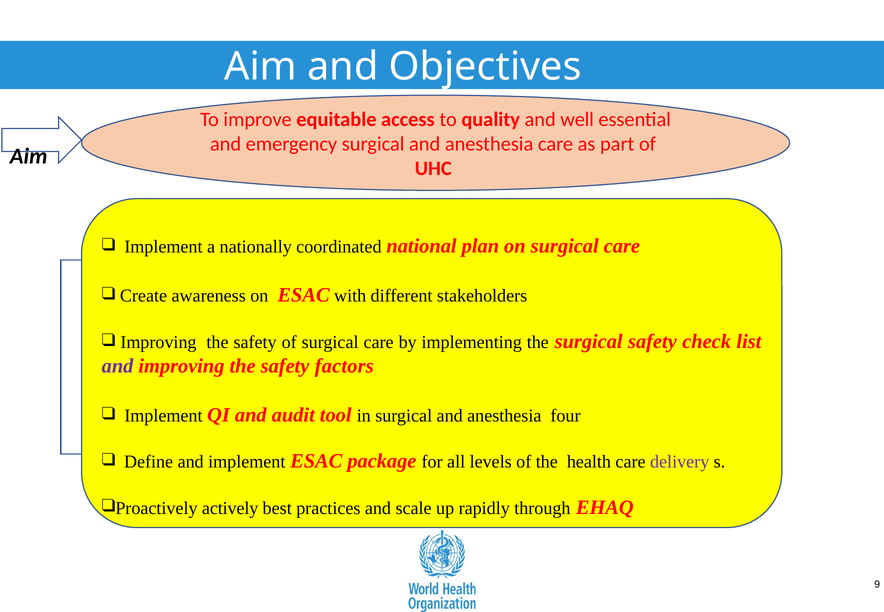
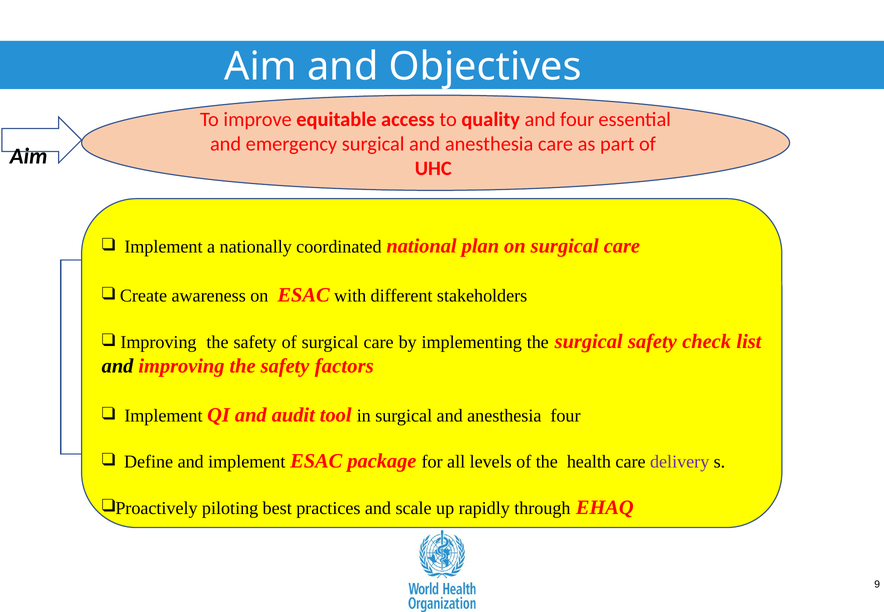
and well: well -> four (577, 120)
and colour: purple -> black (118, 366)
actively: actively -> piloting (230, 508)
